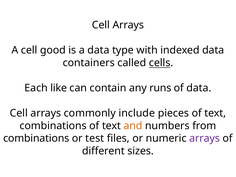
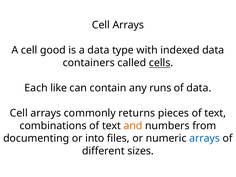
include: include -> returns (137, 113)
combinations: combinations -> documenting (36, 138)
test: test -> into (95, 138)
arrays colour: purple -> blue (205, 138)
